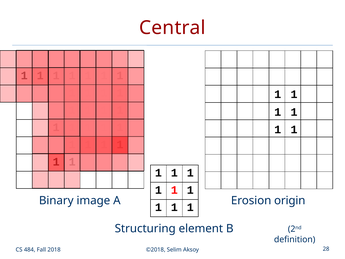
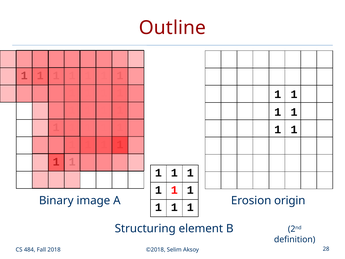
Central: Central -> Outline (172, 28)
